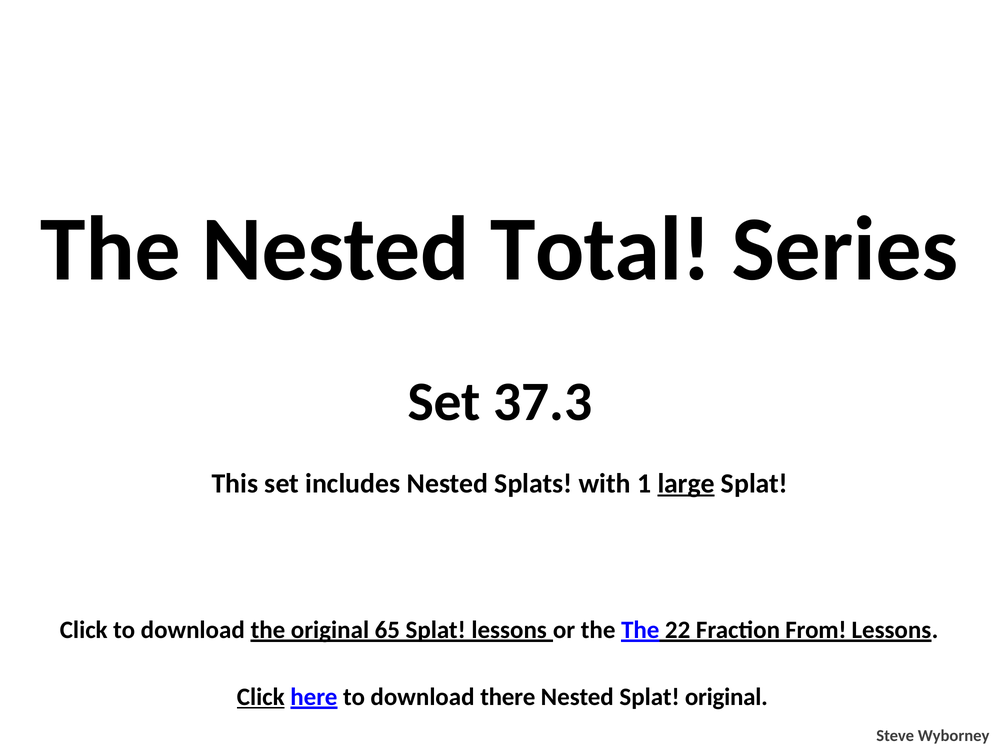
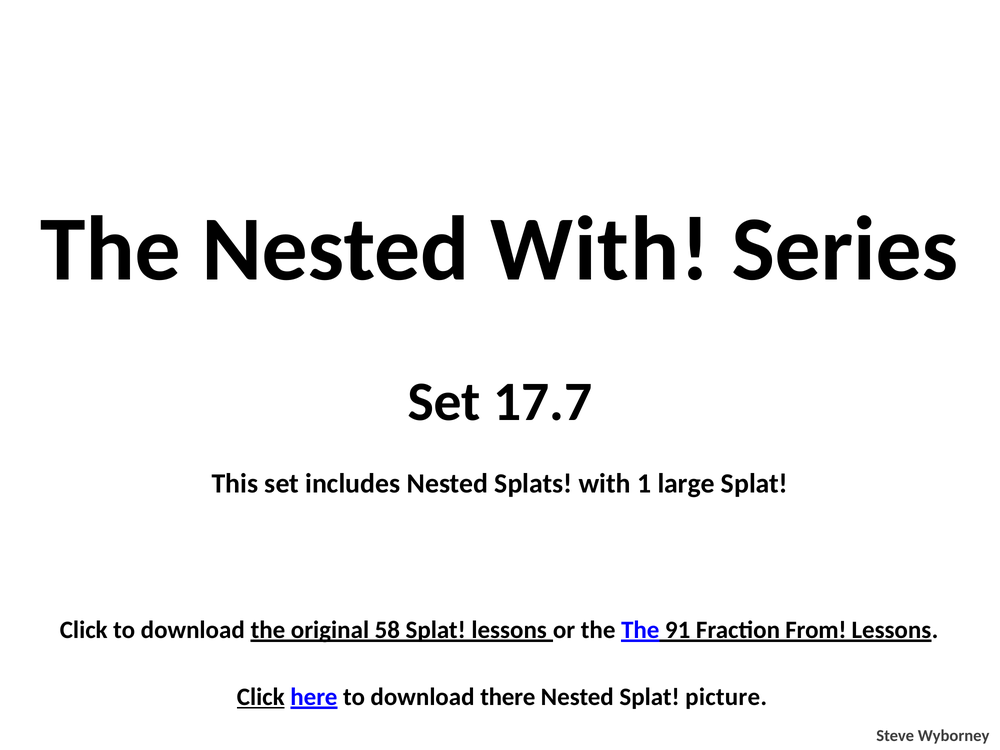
Nested Total: Total -> With (600, 250)
37.3: 37.3 -> 17.7 (543, 402)
large underline: present -> none (686, 484)
65: 65 -> 58 (387, 630)
22: 22 -> 91 (678, 630)
Splat original: original -> picture (726, 697)
